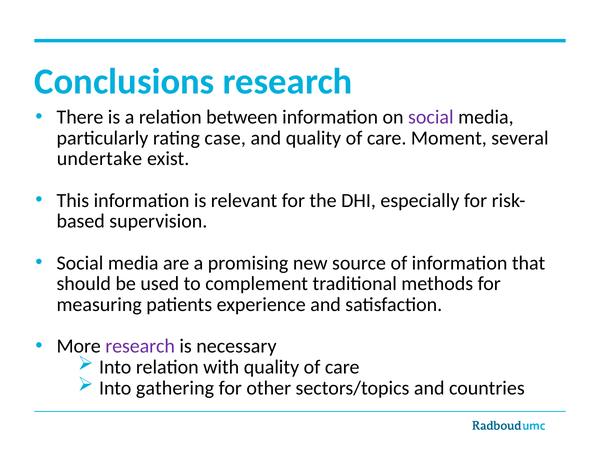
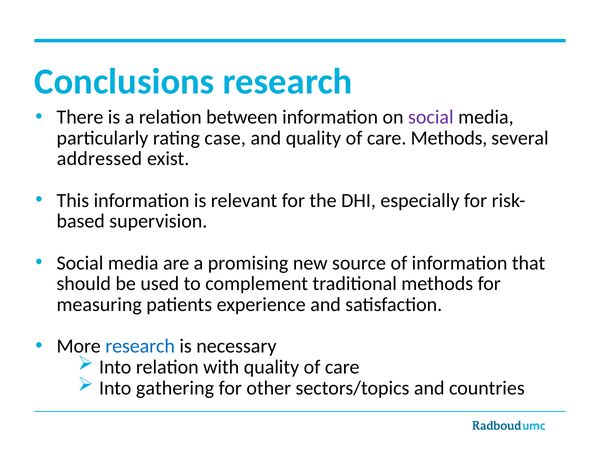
care Moment: Moment -> Methods (449, 138)
undertake: undertake -> addressed (99, 159)
research colour: purple -> blue (140, 346)
